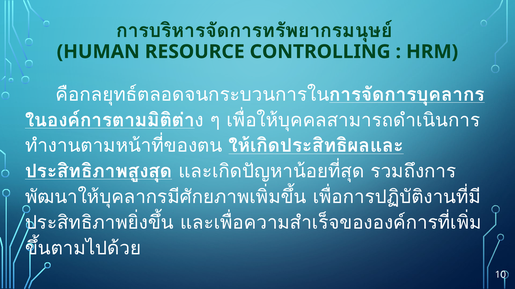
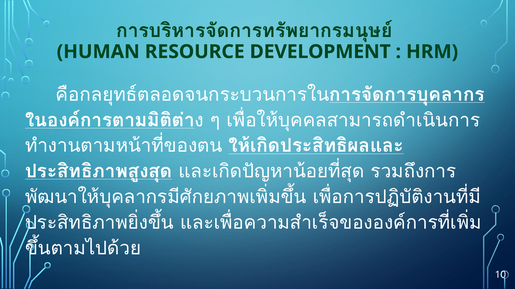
CONTROLLING: CONTROLLING -> DEVELOPMENT (320, 52)
